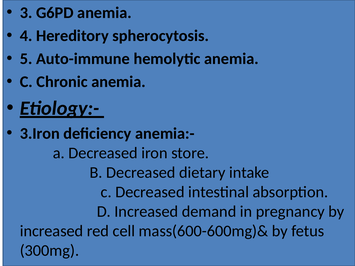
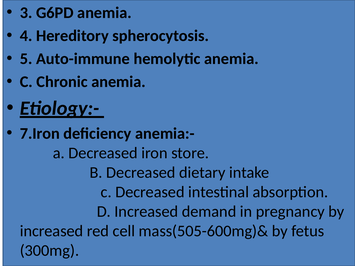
3.Iron: 3.Iron -> 7.Iron (40, 134)
mass(600-600mg)&: mass(600-600mg)& -> mass(505-600mg)& (203, 231)
